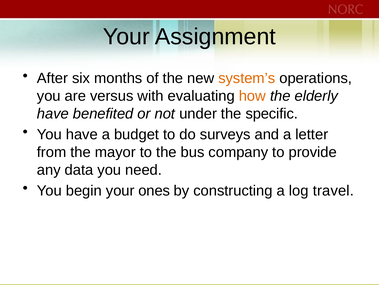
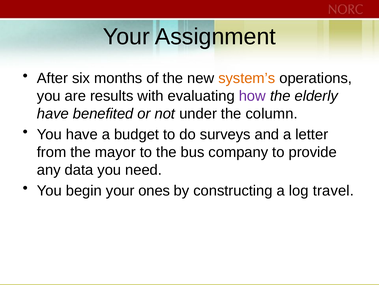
versus: versus -> results (112, 96)
how colour: orange -> purple (252, 96)
specific: specific -> column (272, 113)
